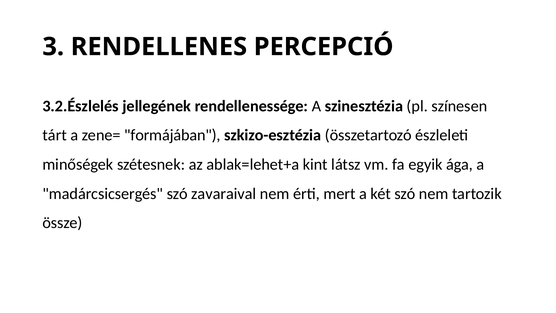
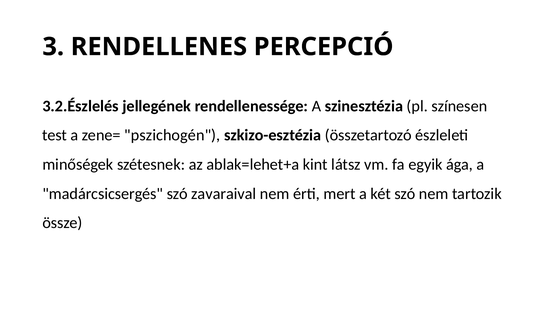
tárt: tárt -> test (55, 135)
formájában: formájában -> pszichogén (172, 135)
